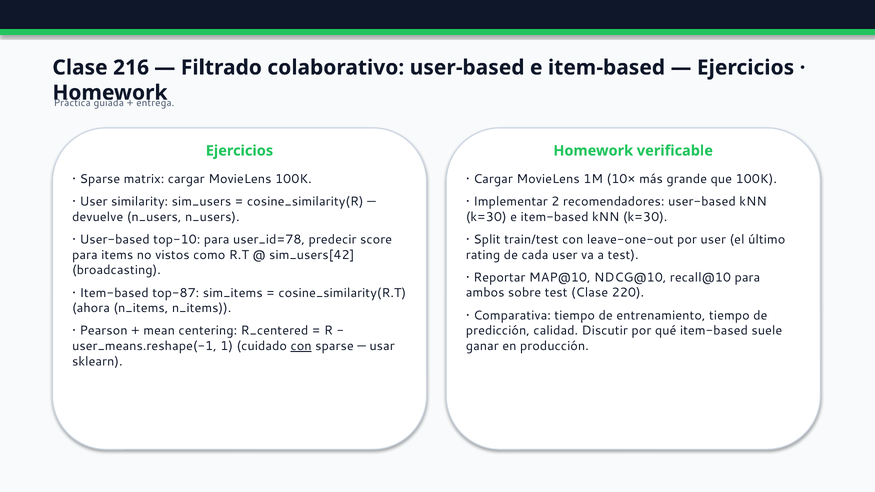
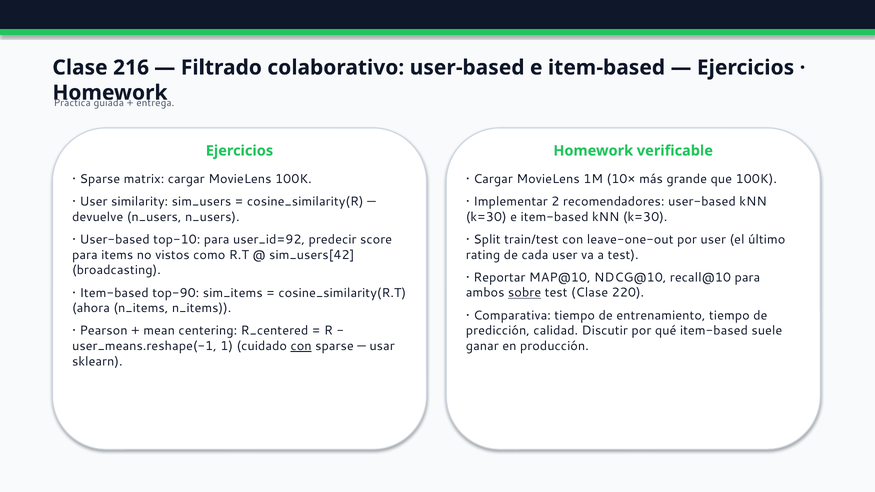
user_id=78: user_id=78 -> user_id=92 (269, 240)
sobre underline: none -> present (525, 293)
top-87: top-87 -> top-90 (176, 293)
